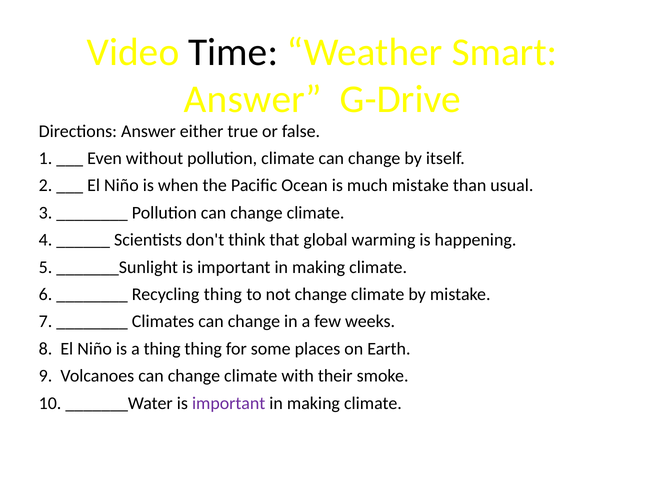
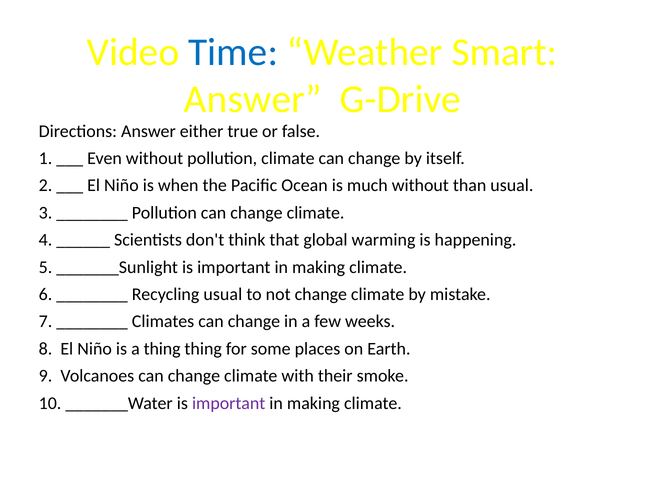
Time colour: black -> blue (233, 52)
much mistake: mistake -> without (420, 186)
Recycling thing: thing -> usual (223, 295)
